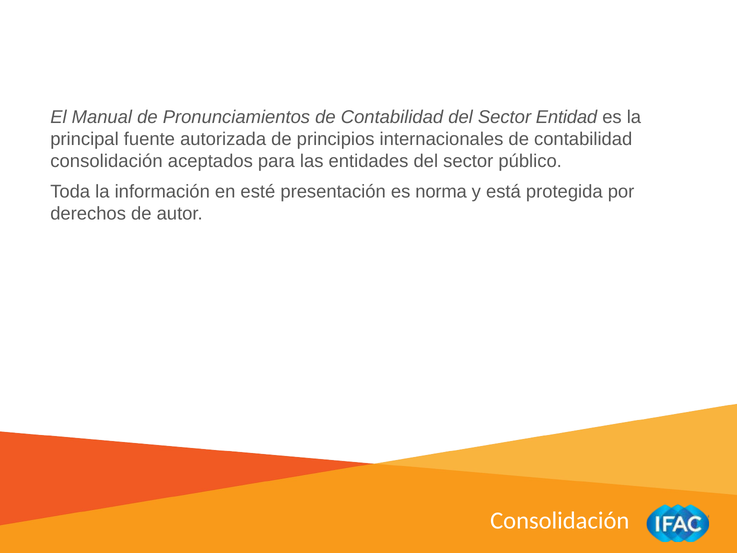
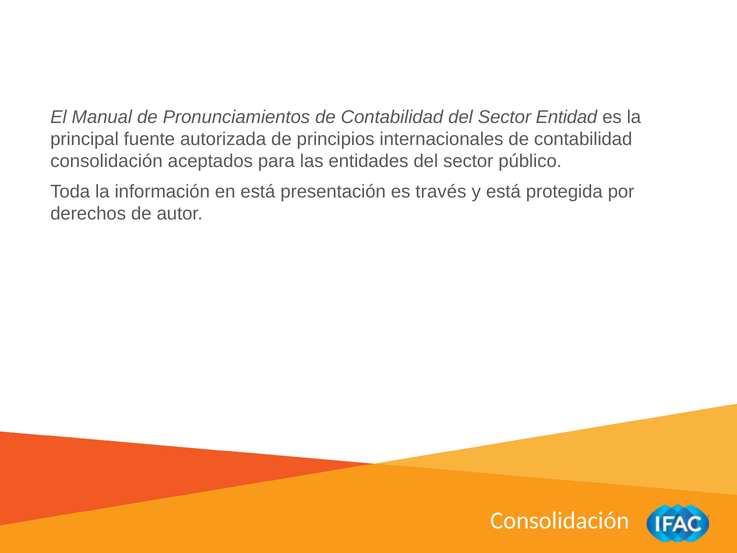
en esté: esté -> está (258, 191)
norma: norma -> través (441, 191)
